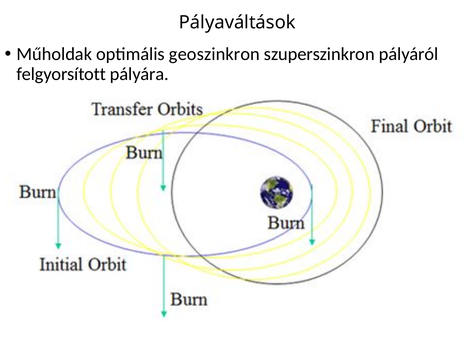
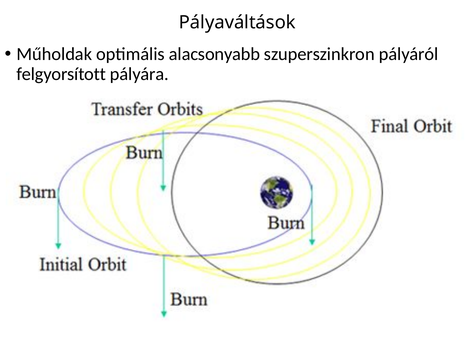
geoszinkron: geoszinkron -> alacsonyabb (215, 54)
